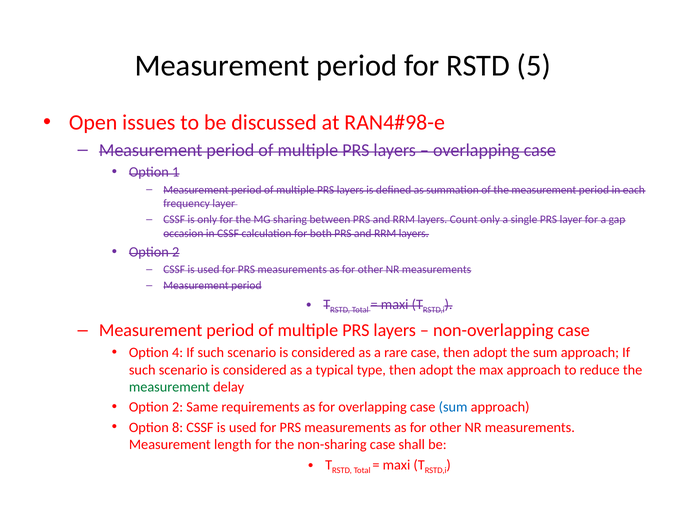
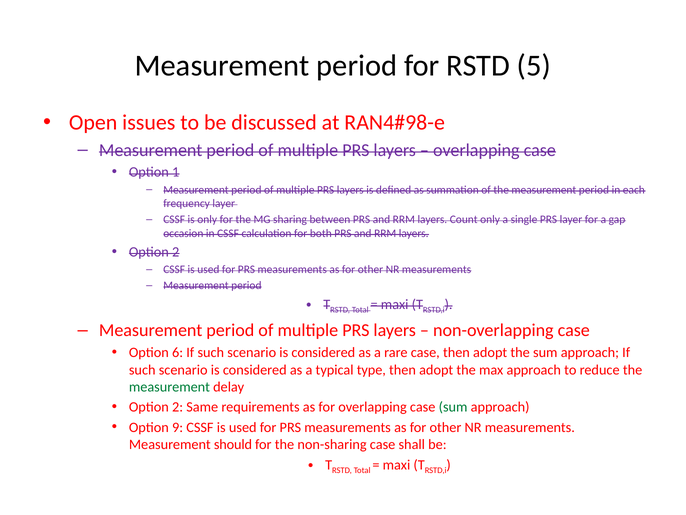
4: 4 -> 6 (178, 352)
sum colour: blue -> green (453, 407)
8: 8 -> 9 (178, 427)
length: length -> should (233, 444)
